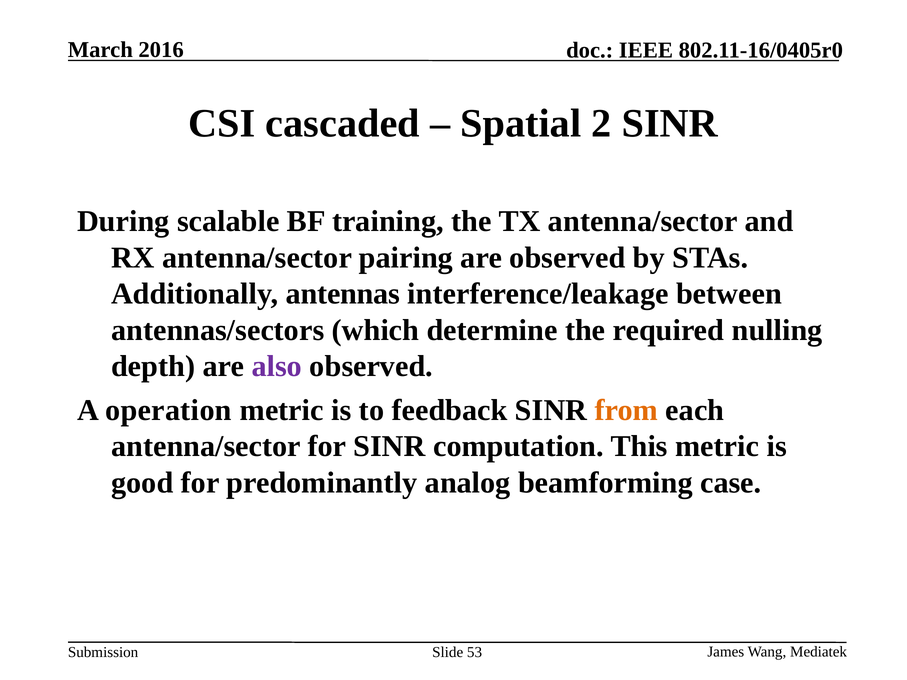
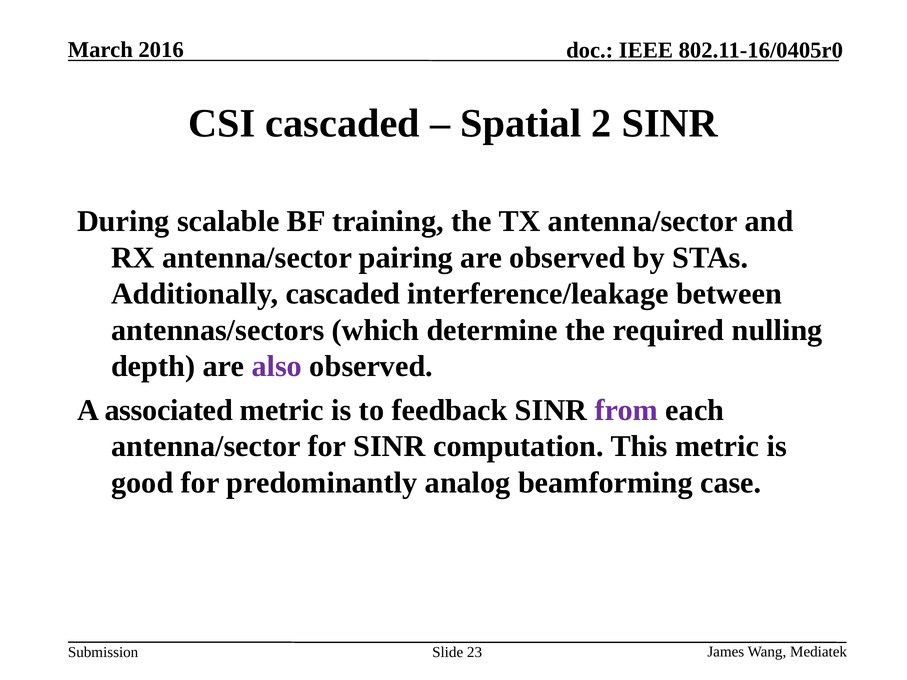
Additionally antennas: antennas -> cascaded (343, 294)
operation: operation -> associated (169, 410)
from colour: orange -> purple (626, 410)
53: 53 -> 23 (475, 652)
